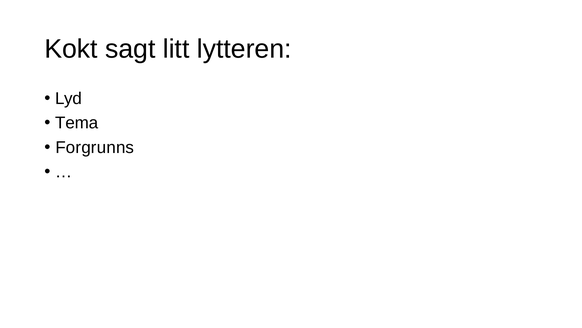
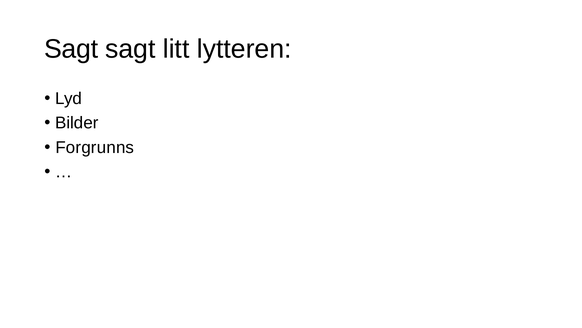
Kokt: Kokt -> Sagt (71, 49)
Tema: Tema -> Bilder (77, 123)
